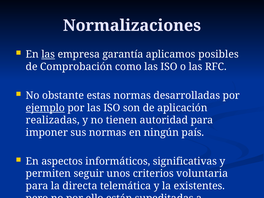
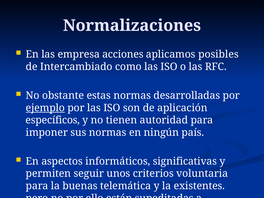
las underline: present -> none (48, 54)
garantía: garantía -> acciones (123, 54)
Comprobación: Comprobación -> Intercambiado (76, 67)
realizadas: realizadas -> específicos (53, 120)
directa: directa -> buenas (80, 186)
